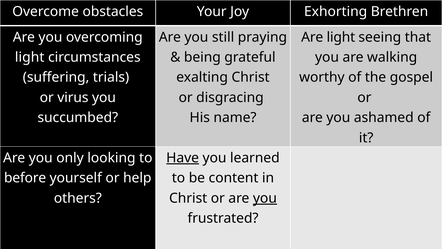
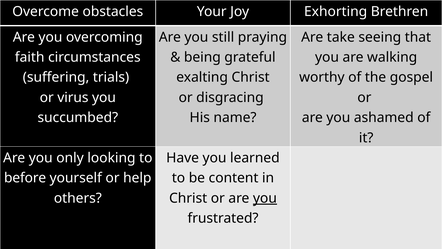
Are light: light -> take (341, 37)
light: light -> faith (30, 57)
Have underline: present -> none (183, 158)
